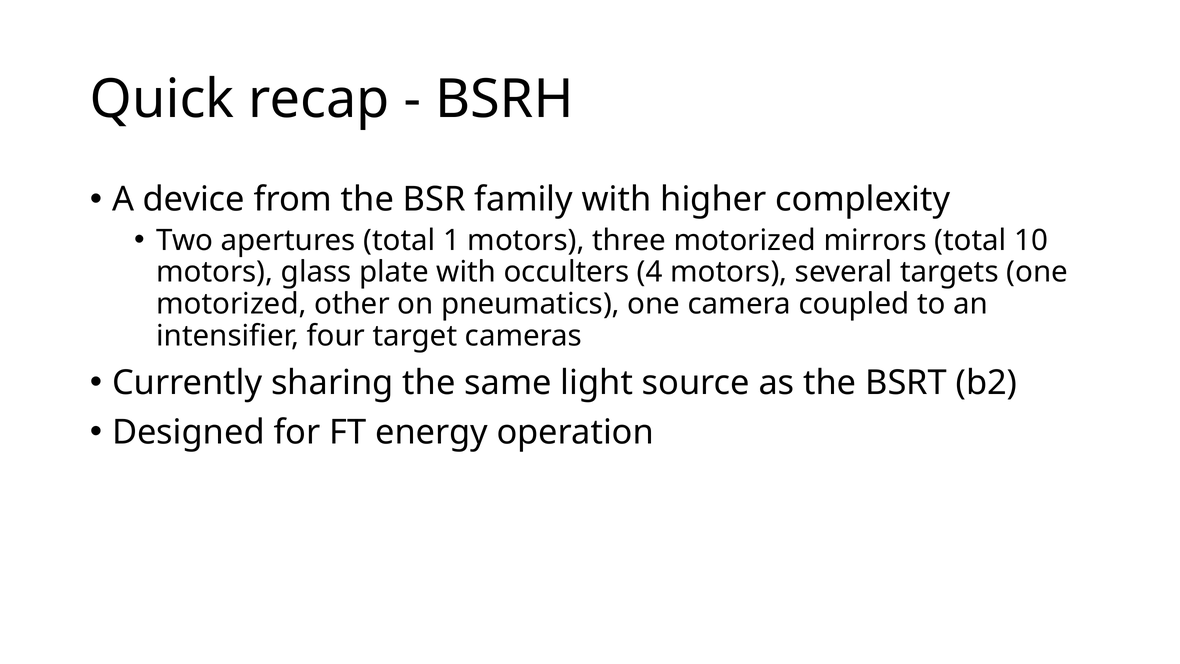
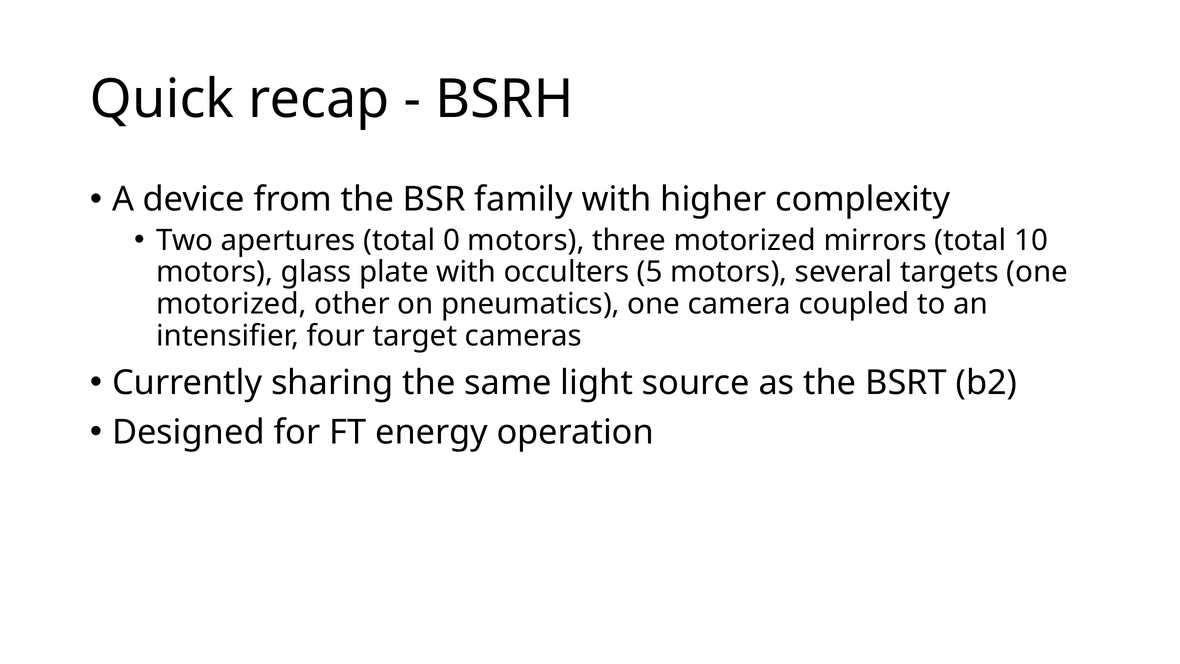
1: 1 -> 0 (451, 240)
4: 4 -> 5 (650, 272)
